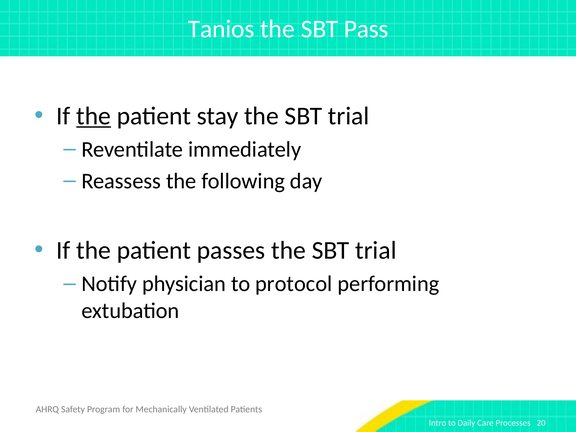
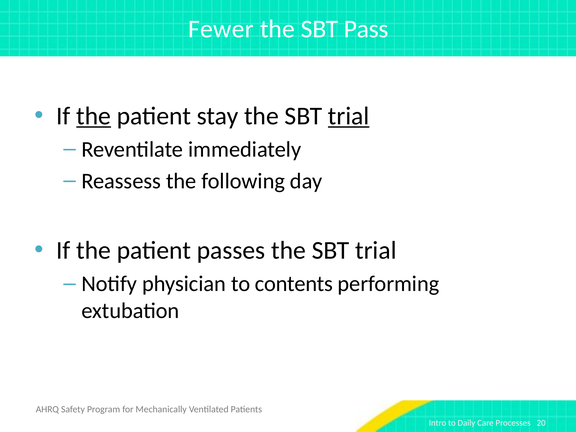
Tanios: Tanios -> Fewer (221, 29)
trial underline: none -> present (349, 116)
protocol: protocol -> contents (294, 284)
